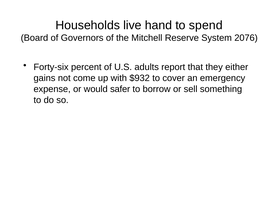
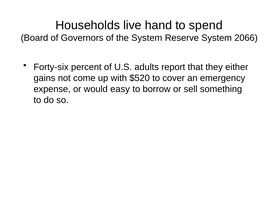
the Mitchell: Mitchell -> System (147, 38)
2076: 2076 -> 2066 (246, 38)
$932: $932 -> $520 (140, 78)
safer: safer -> easy (120, 89)
